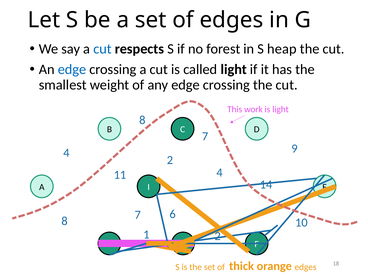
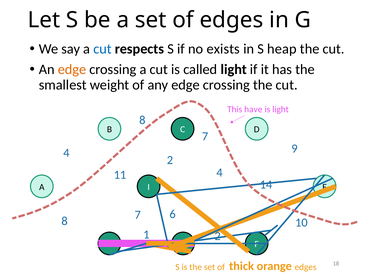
forest: forest -> exists (223, 49)
edge colour: blue -> orange (72, 70)
work: work -> have (253, 109)
